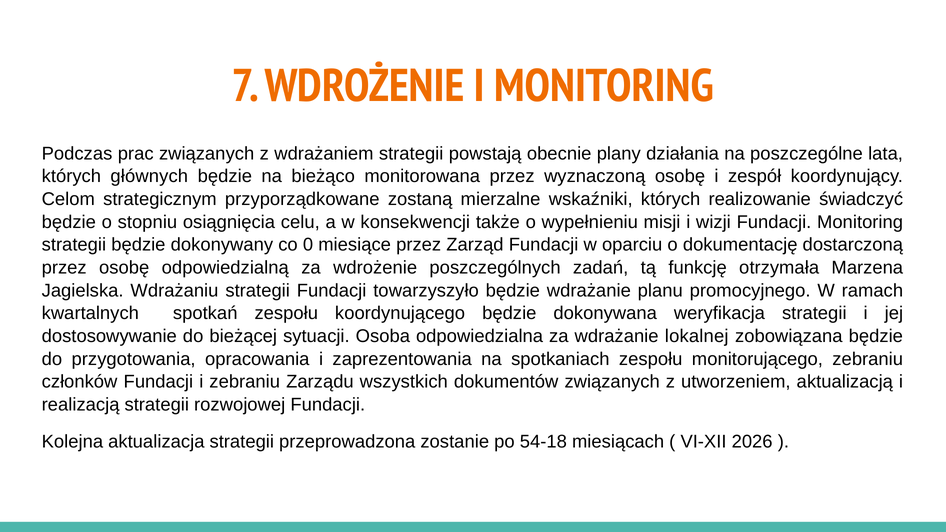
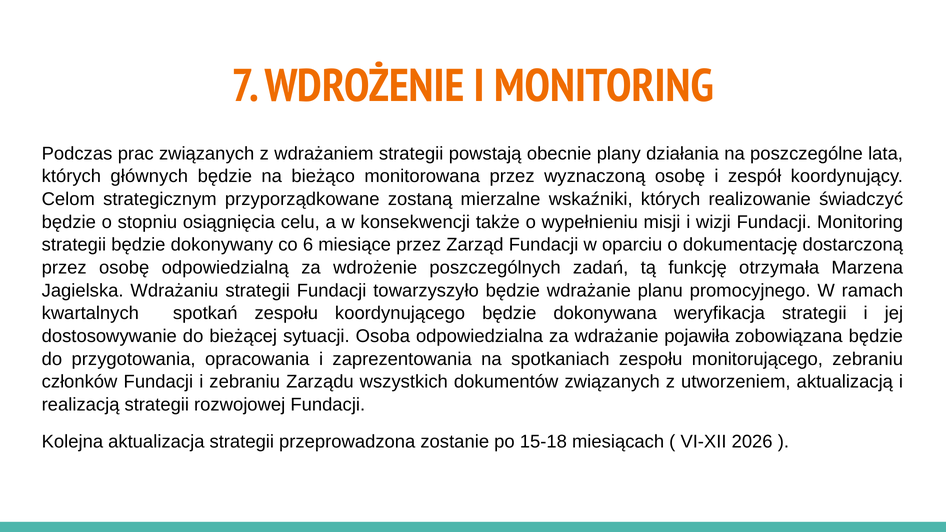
0: 0 -> 6 (308, 245)
lokalnej: lokalnej -> pojawiła (697, 336)
54-18: 54-18 -> 15-18 (543, 442)
